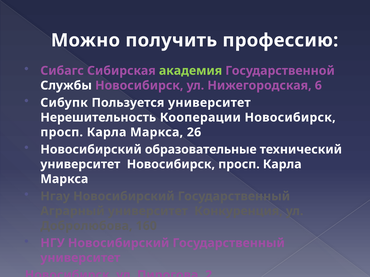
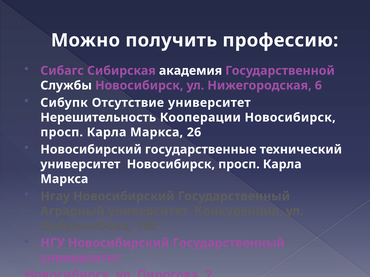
академия colour: light green -> white (191, 71)
Пользуется: Пользуется -> Отсутствие (128, 103)
образовательные: образовательные -> государственные (201, 150)
